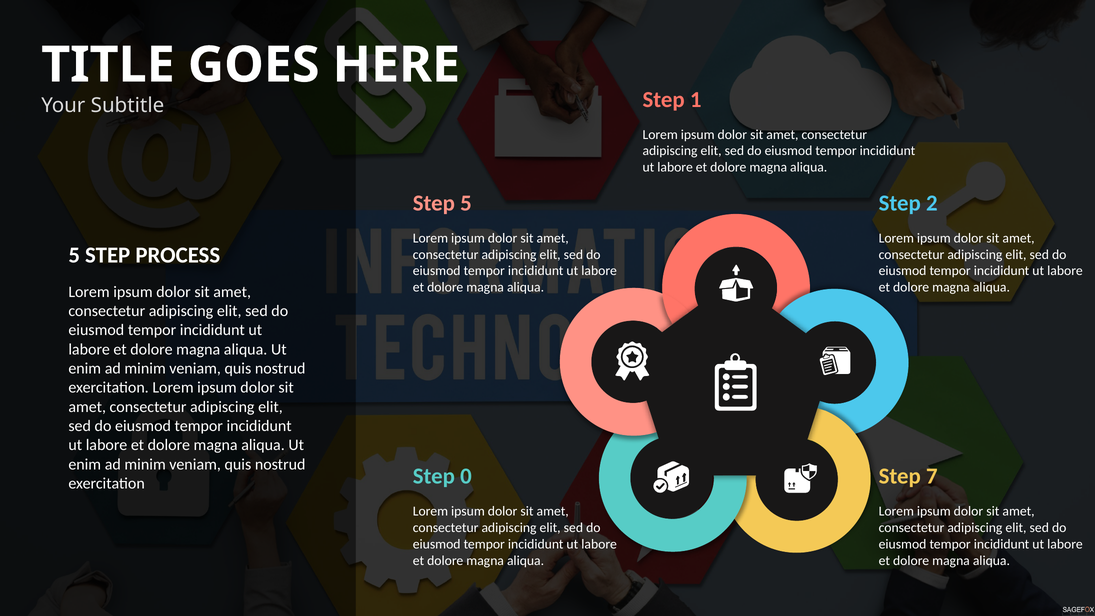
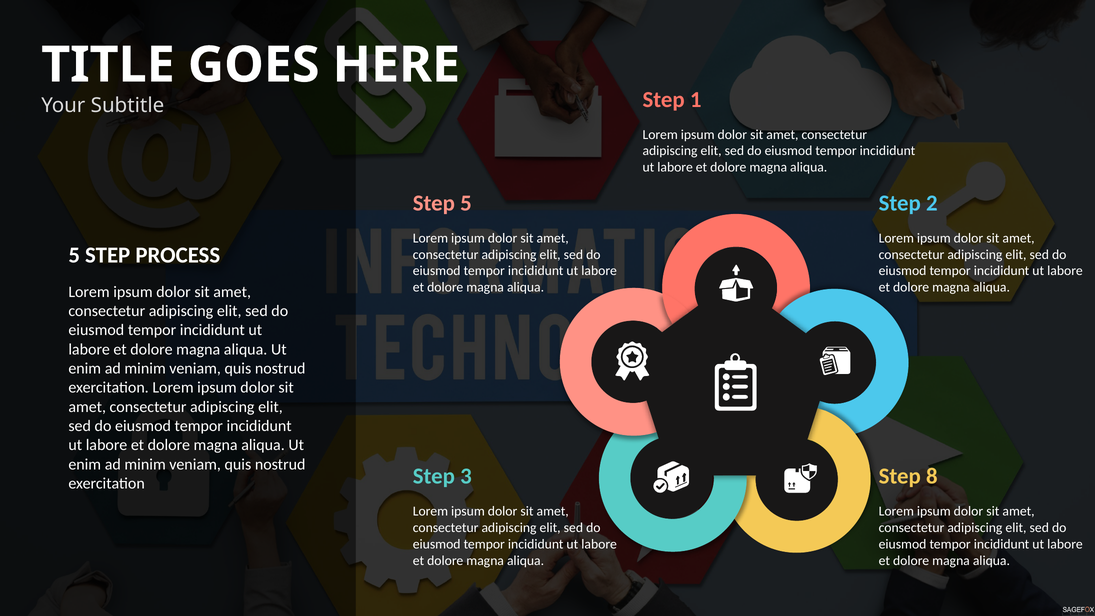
0: 0 -> 3 (466, 476)
7: 7 -> 8 (932, 476)
